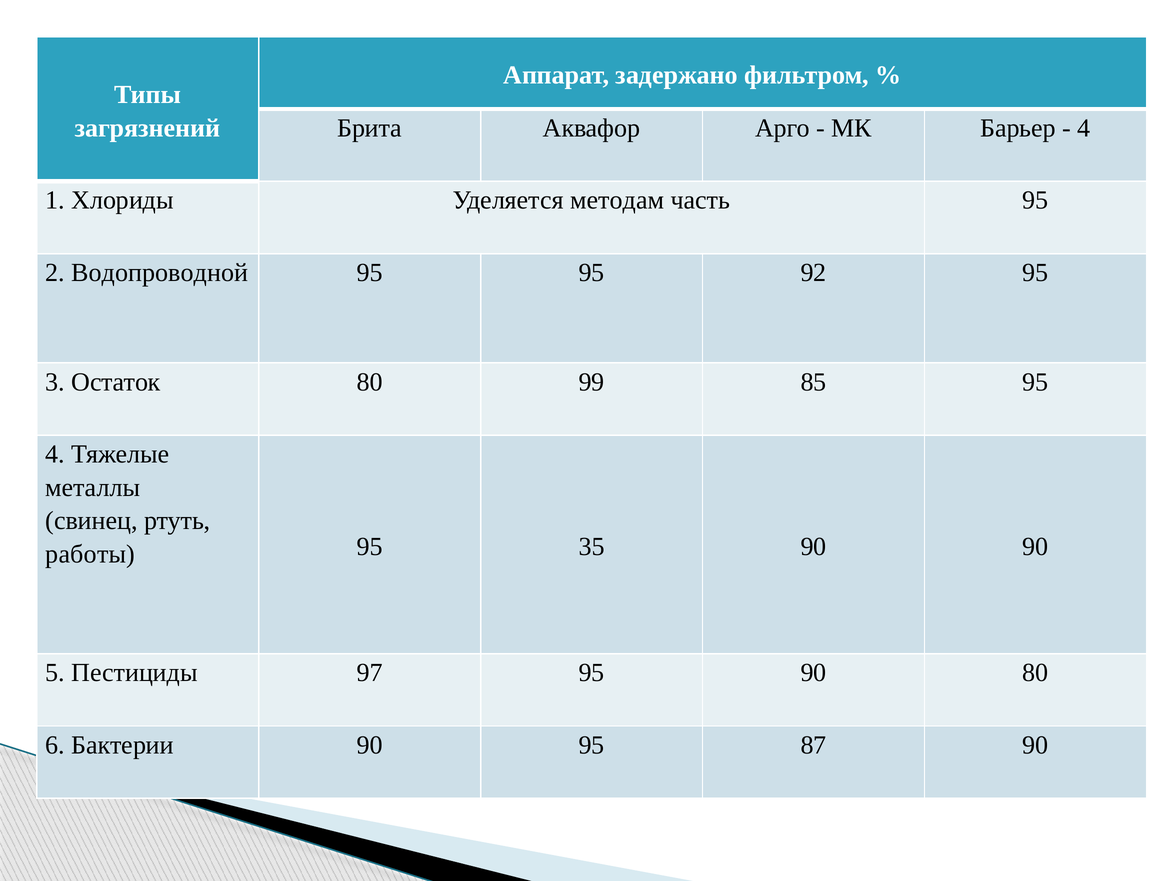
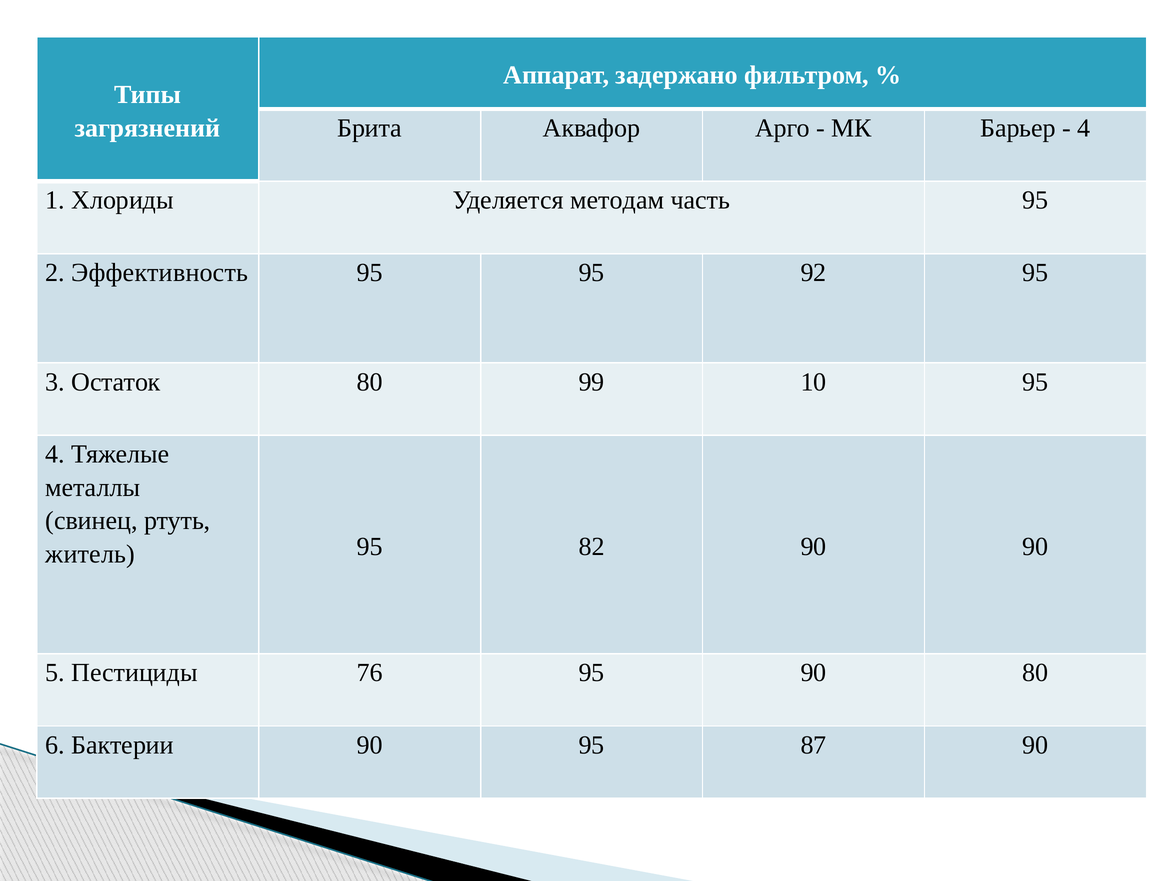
Водопроводной: Водопроводной -> Эффективность (160, 272)
85: 85 -> 10 (814, 382)
работы: работы -> житель (90, 554)
35: 35 -> 82 (592, 547)
97: 97 -> 76 (370, 672)
